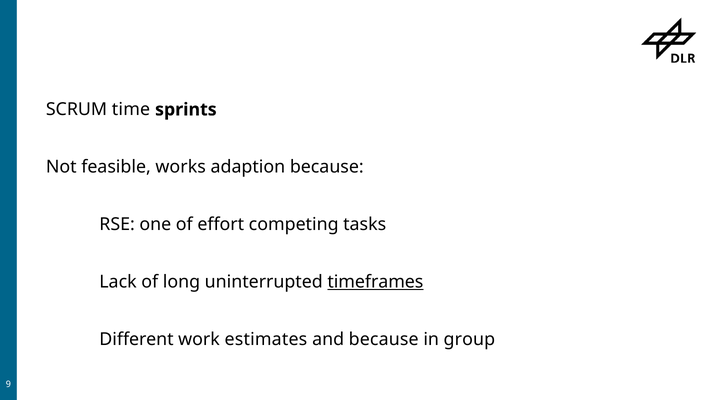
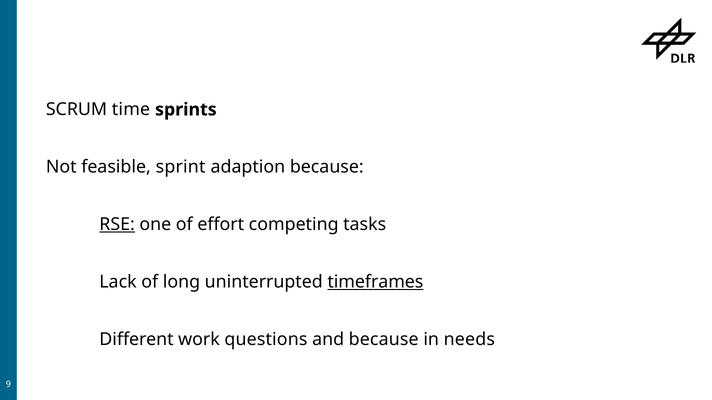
works: works -> sprint (181, 167)
RSE underline: none -> present (117, 225)
estimates: estimates -> questions (266, 340)
group: group -> needs (469, 340)
